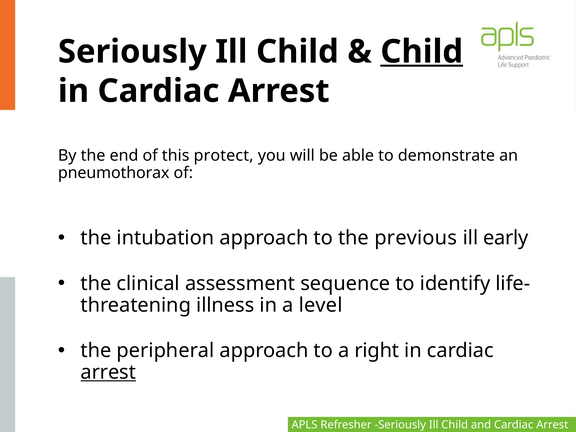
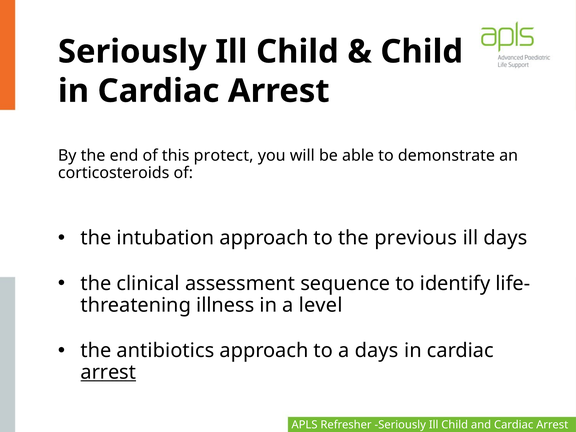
Child underline: present -> none (422, 52)
pneumothorax: pneumothorax -> corticosteroids (114, 173)
ill early: early -> days (506, 238)
peripheral: peripheral -> antibiotics (165, 351)
a right: right -> days (377, 351)
